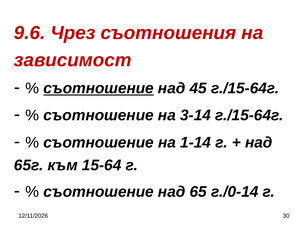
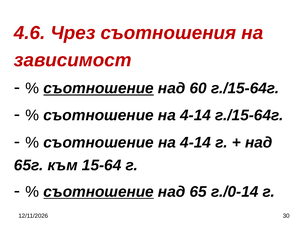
9.6: 9.6 -> 4.6 (30, 33)
45: 45 -> 60 (198, 88)
3-14: 3-14 -> 4-14 (196, 115)
1-14: 1-14 -> 4-14 (196, 142)
съотношение underline: none -> present (99, 192)
